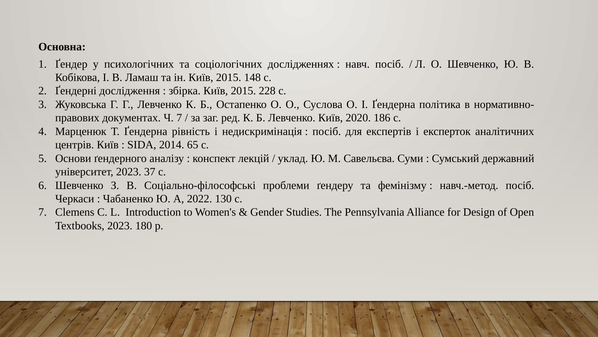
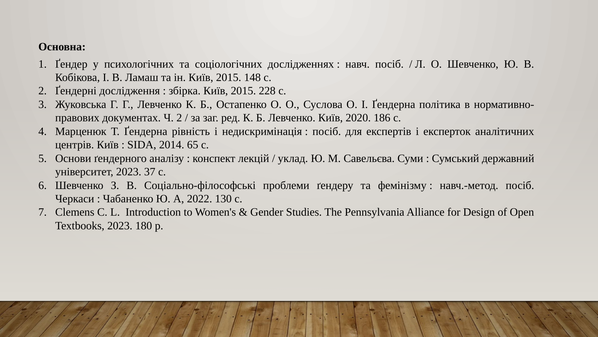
Ч 7: 7 -> 2 (179, 118)
